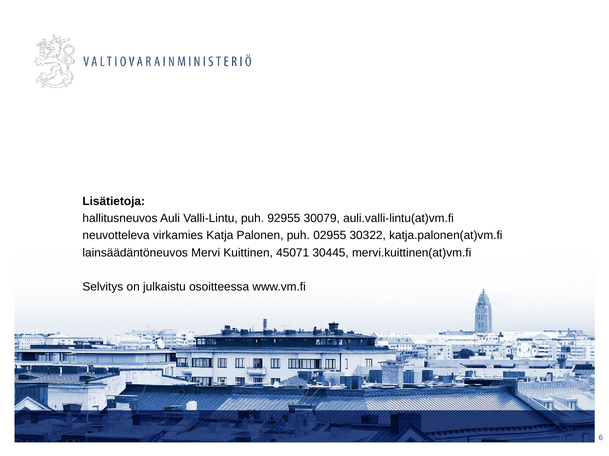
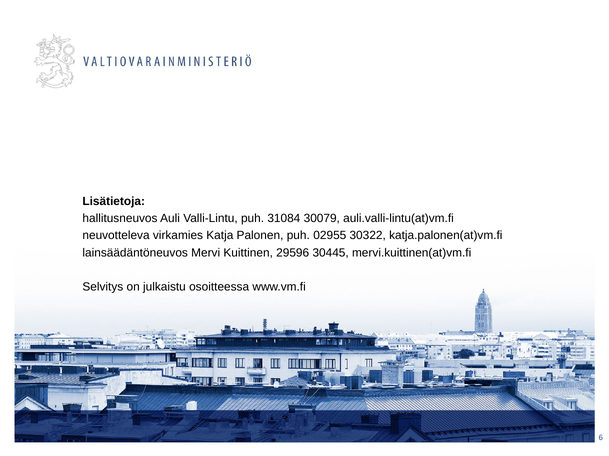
92955: 92955 -> 31084 (284, 219)
45071: 45071 -> 29596 (293, 253)
